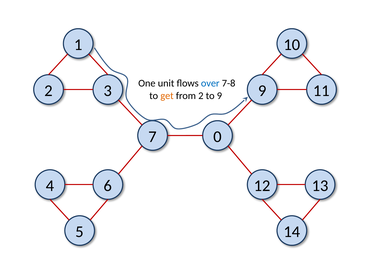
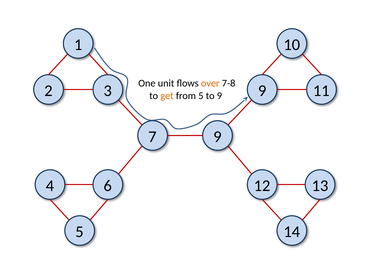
over colour: blue -> orange (210, 83)
from 2: 2 -> 5 (201, 96)
7 0: 0 -> 9 (217, 137)
